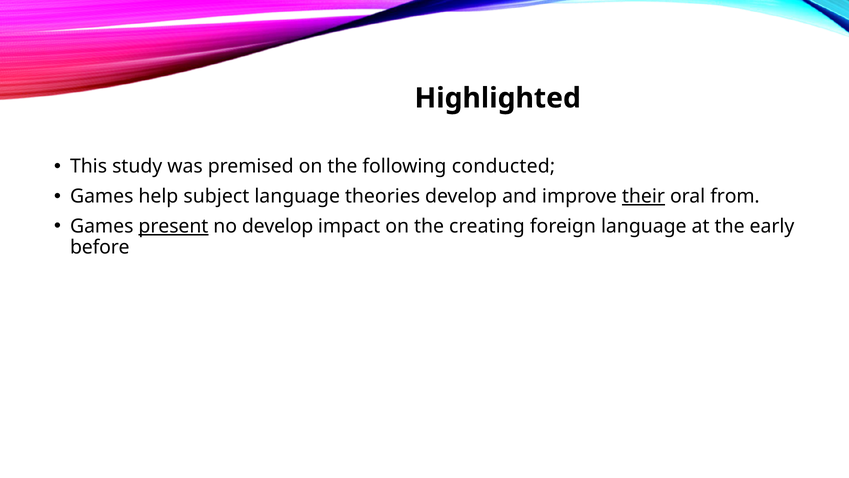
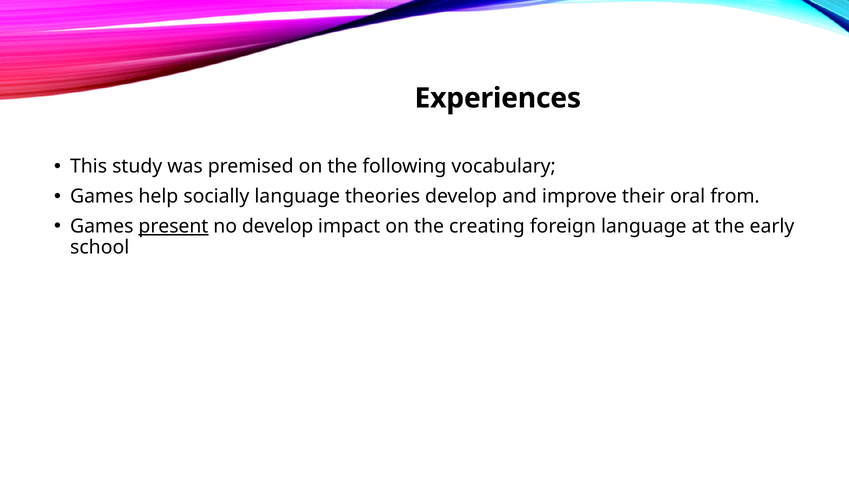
Highlighted: Highlighted -> Experiences (498, 98)
conducted: conducted -> vocabulary (504, 166)
subject: subject -> socially (216, 196)
their underline: present -> none (643, 196)
before: before -> school (100, 247)
